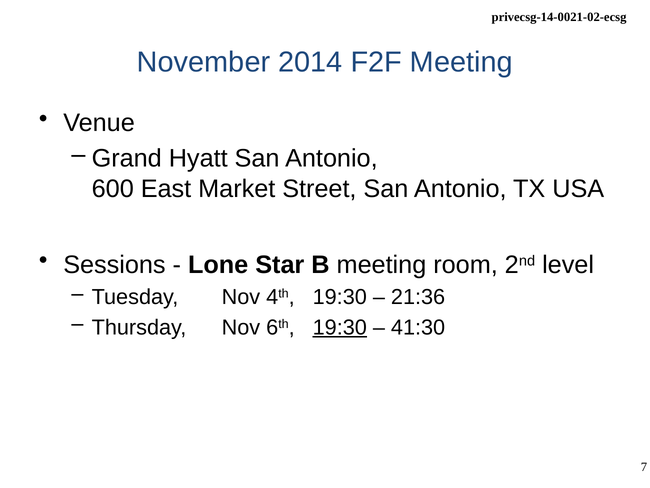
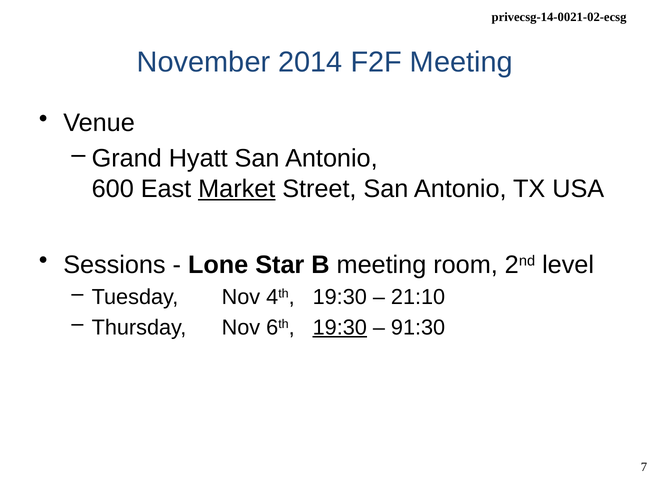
Market underline: none -> present (237, 189)
21:36: 21:36 -> 21:10 (418, 297)
41:30: 41:30 -> 91:30 (418, 327)
